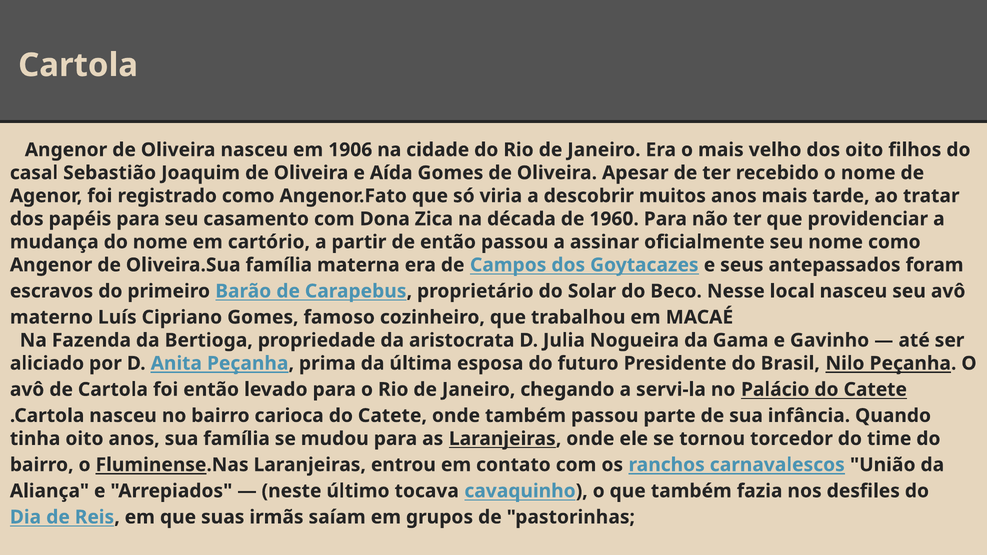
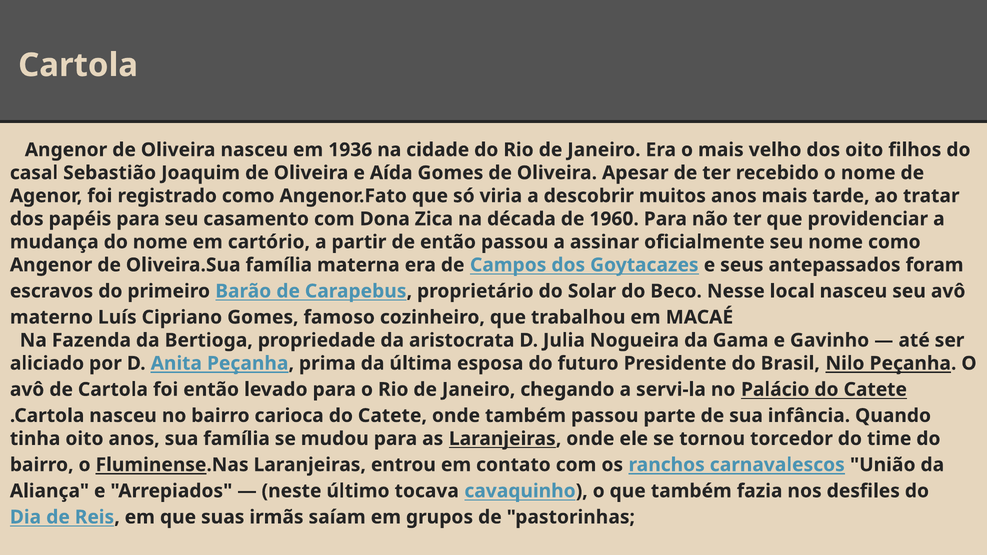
1906: 1906 -> 1936 (350, 150)
